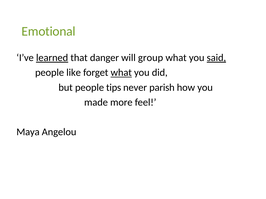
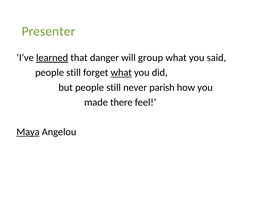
Emotional: Emotional -> Presenter (48, 31)
said underline: present -> none (216, 58)
like: like -> still (74, 73)
but people tips: tips -> still (114, 88)
more: more -> there (121, 103)
Maya underline: none -> present (28, 132)
